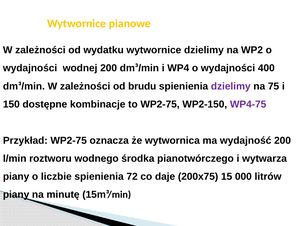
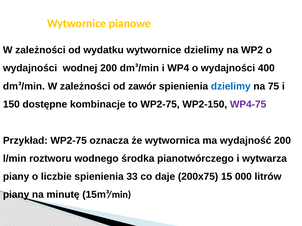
brudu: brudu -> zawór (142, 86)
dzielimy colour: purple -> blue (231, 86)
72: 72 -> 33 (132, 177)
